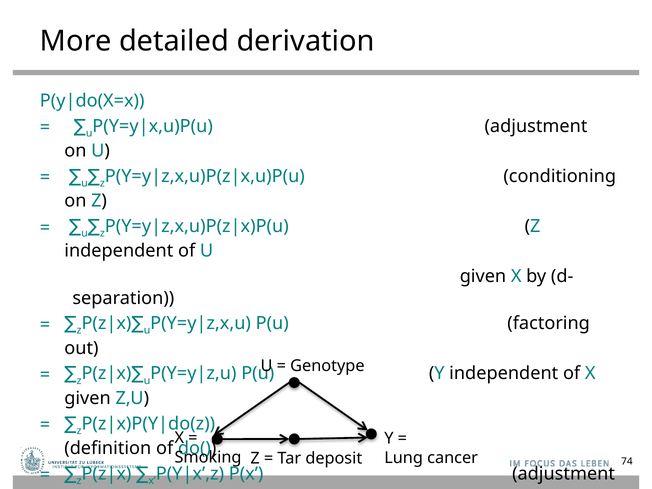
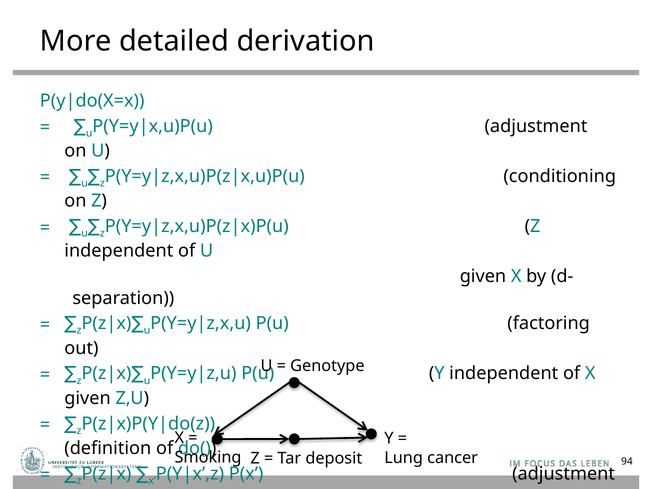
74: 74 -> 94 (627, 462)
